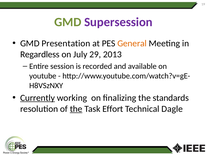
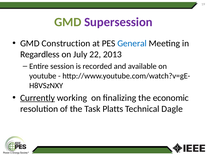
Presentation: Presentation -> Construction (66, 43)
General colour: orange -> blue (132, 43)
29: 29 -> 22 (95, 54)
standards: standards -> economic (171, 98)
the underline: present -> none (76, 109)
Effort: Effort -> Platts (113, 109)
